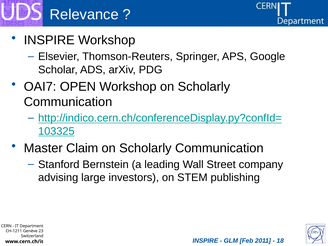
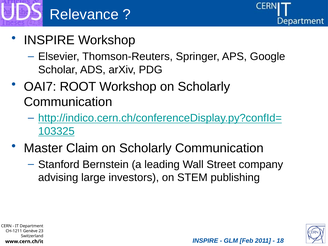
OPEN: OPEN -> ROOT (78, 87)
